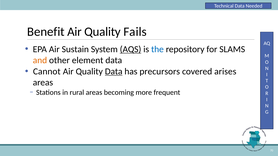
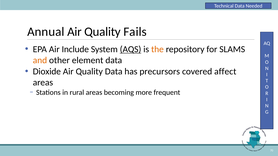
Benefit: Benefit -> Annual (46, 32)
Sustain: Sustain -> Include (75, 49)
the colour: blue -> orange (157, 49)
Cannot: Cannot -> Dioxide (47, 72)
Data underline: present -> none (114, 72)
arises: arises -> affect (225, 72)
